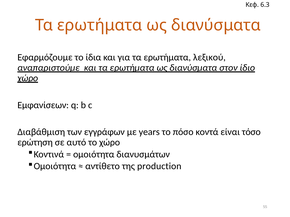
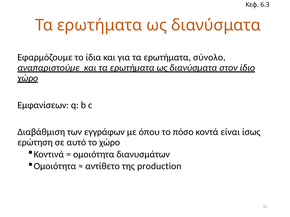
λεξικού: λεξικού -> σύνολο (209, 57)
years: years -> όπου (149, 132)
τόσο: τόσο -> ίσως (251, 132)
